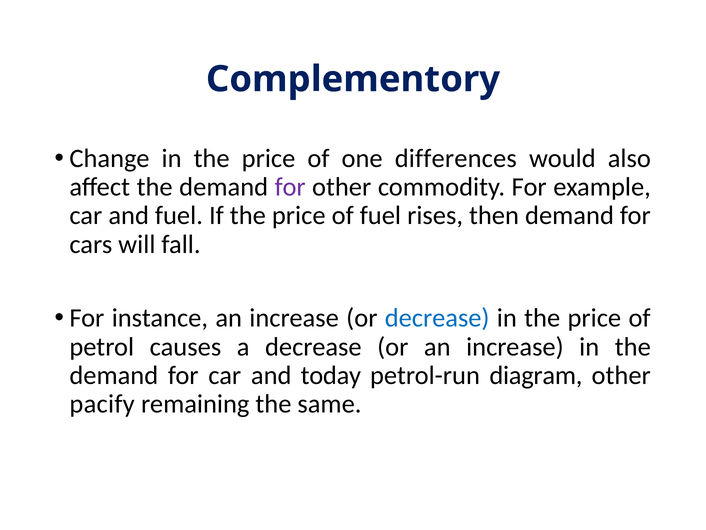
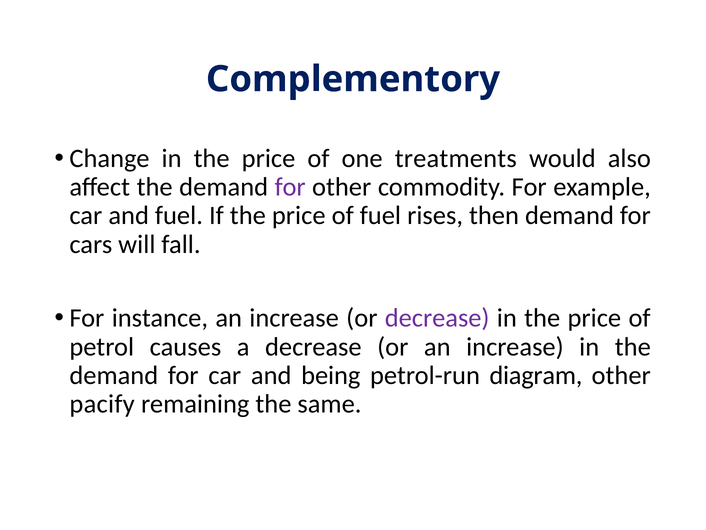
differences: differences -> treatments (456, 158)
decrease colour: blue -> purple (437, 318)
today: today -> being (331, 375)
